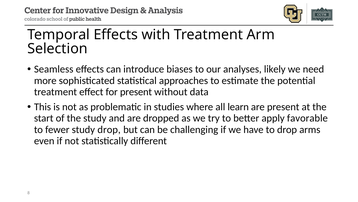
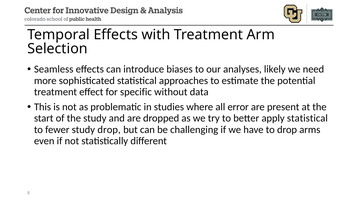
for present: present -> specific (136, 92)
learn: learn -> error (238, 107)
apply favorable: favorable -> statistical (307, 118)
